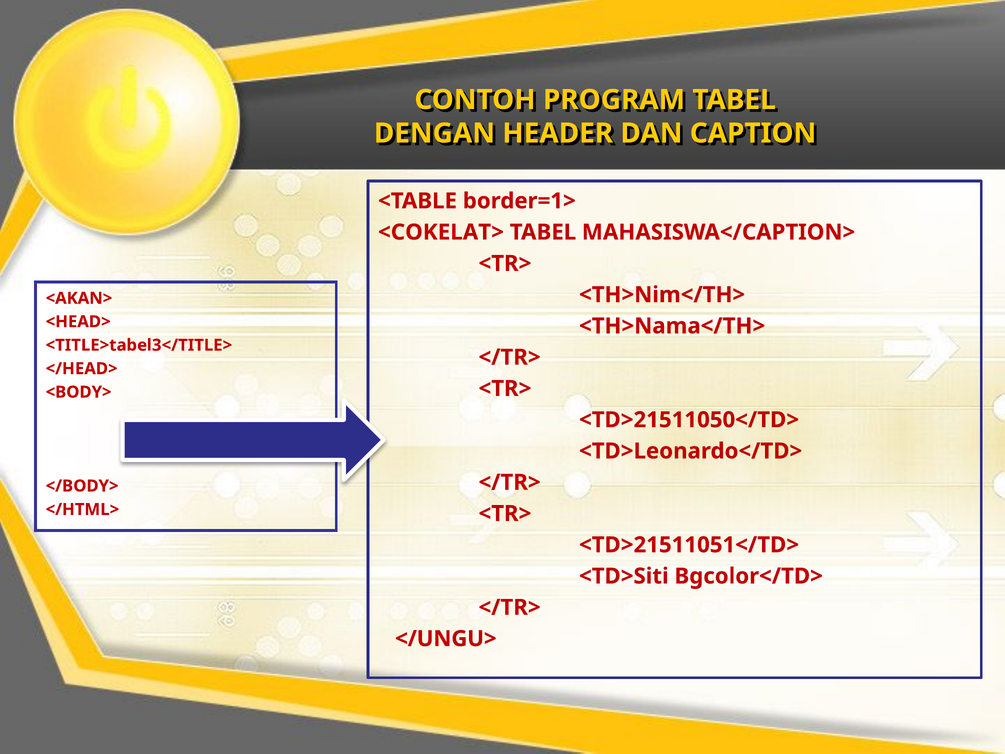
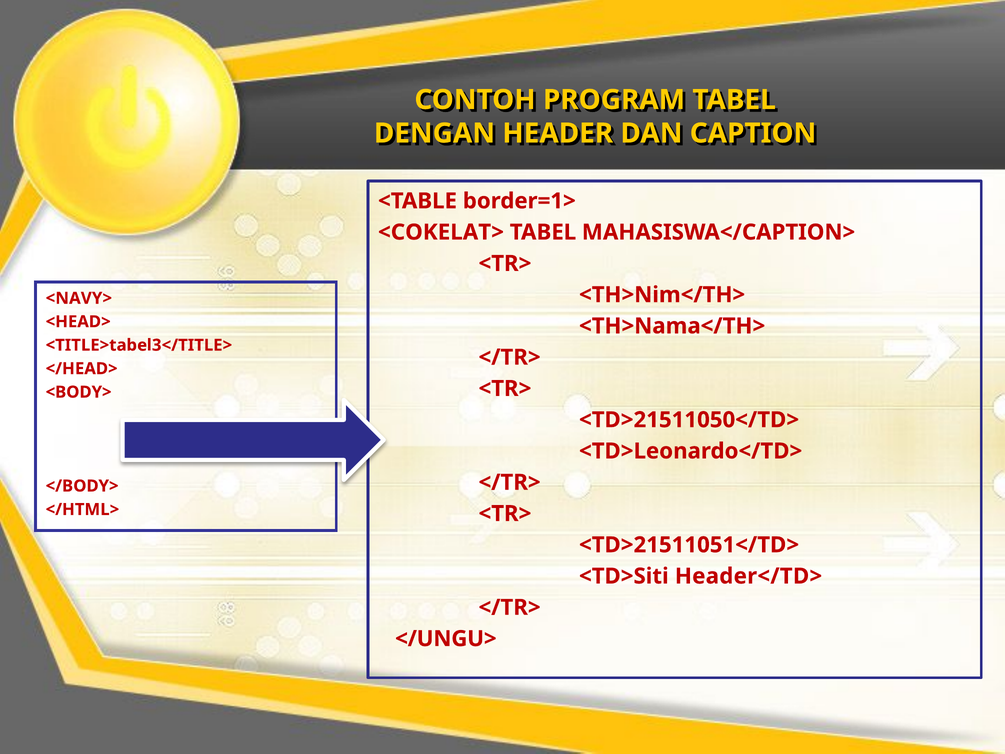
<AKAN>: <AKAN> -> <NAVY> (79, 298)
Bgcolor</TD>: Bgcolor</TD> -> Header</TD> (749, 576)
